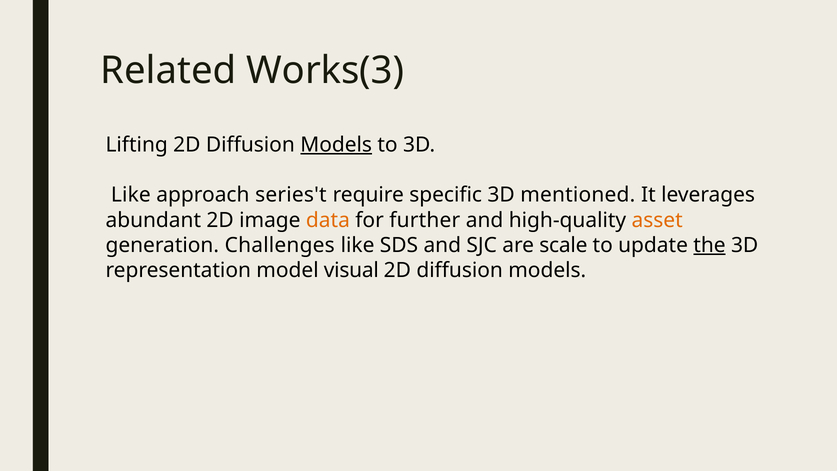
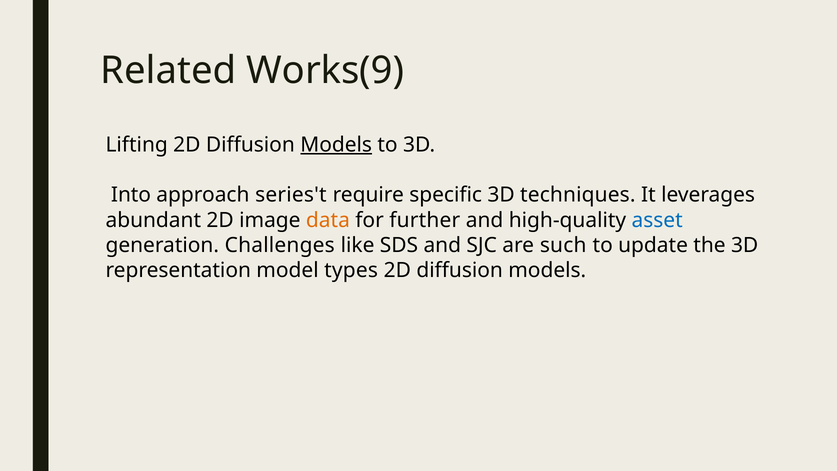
Works(3: Works(3 -> Works(9 (325, 70)
Like: Like -> Into (131, 195)
mentioned: mentioned -> techniques (578, 195)
asset colour: orange -> blue (657, 220)
scale: scale -> such (563, 245)
the underline: present -> none (709, 245)
visual: visual -> types (351, 270)
